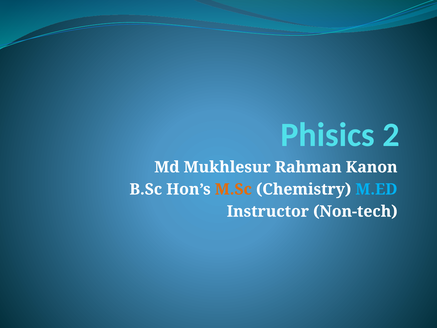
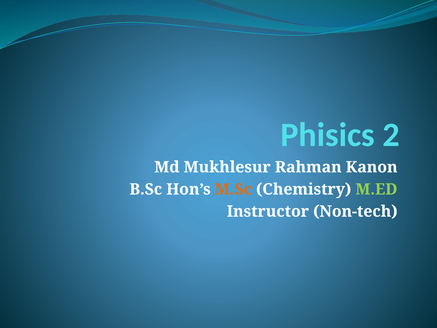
M.ED colour: light blue -> light green (376, 189)
